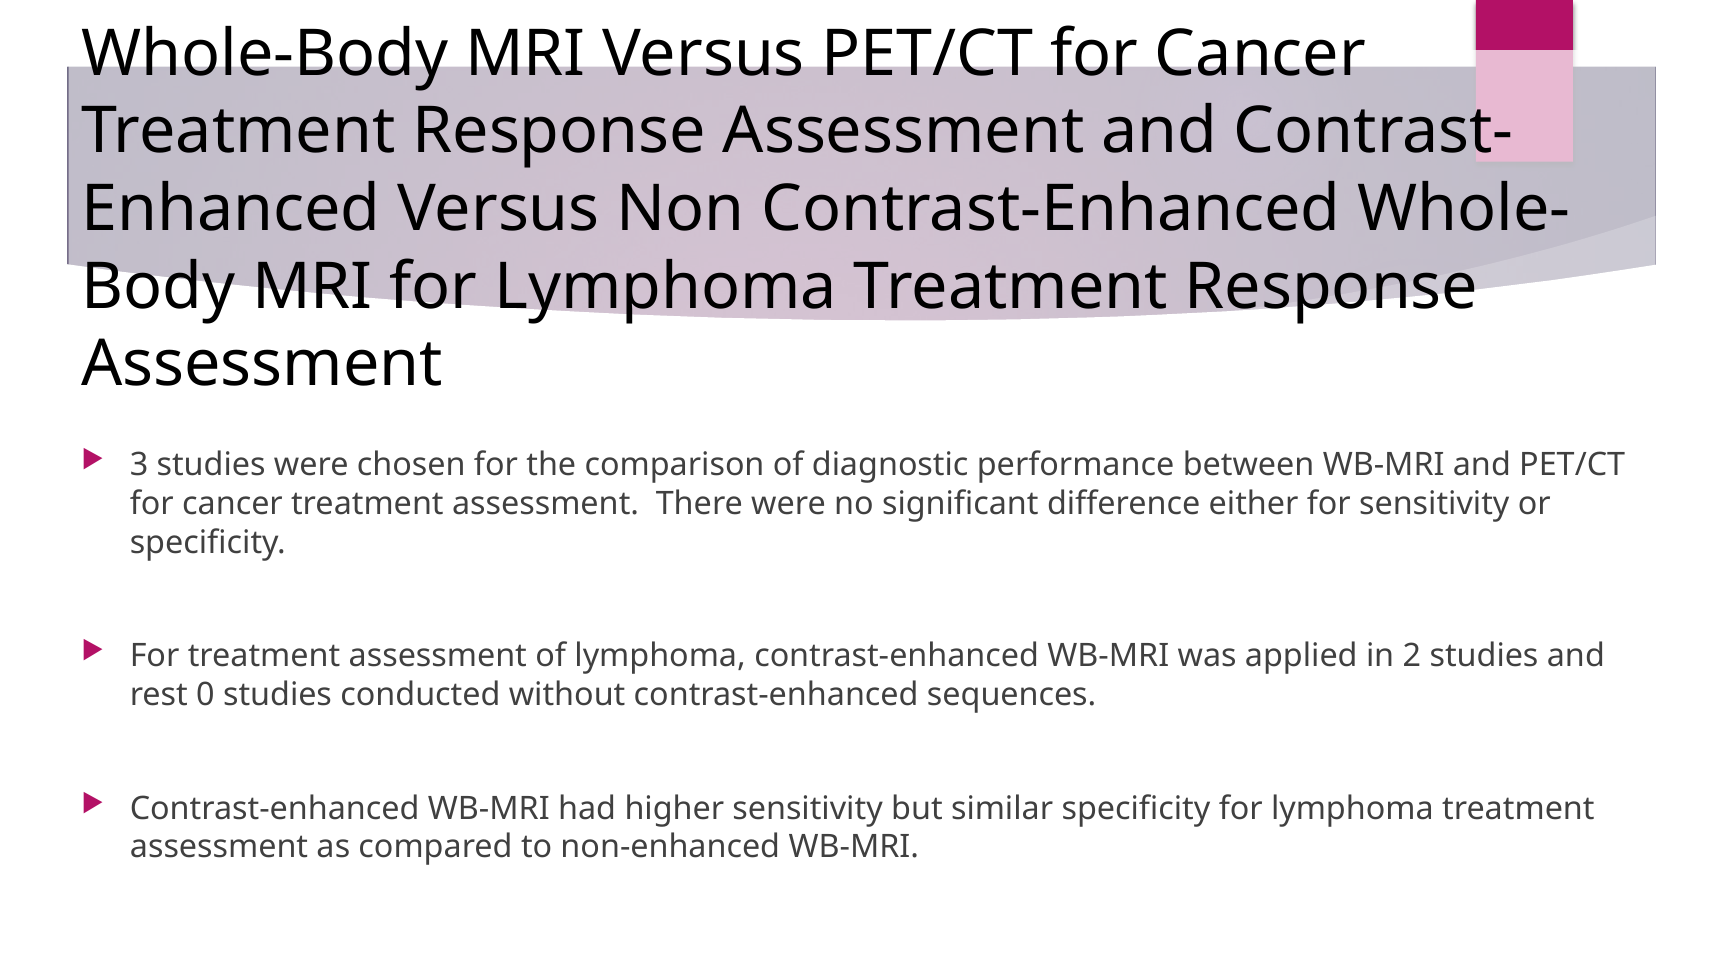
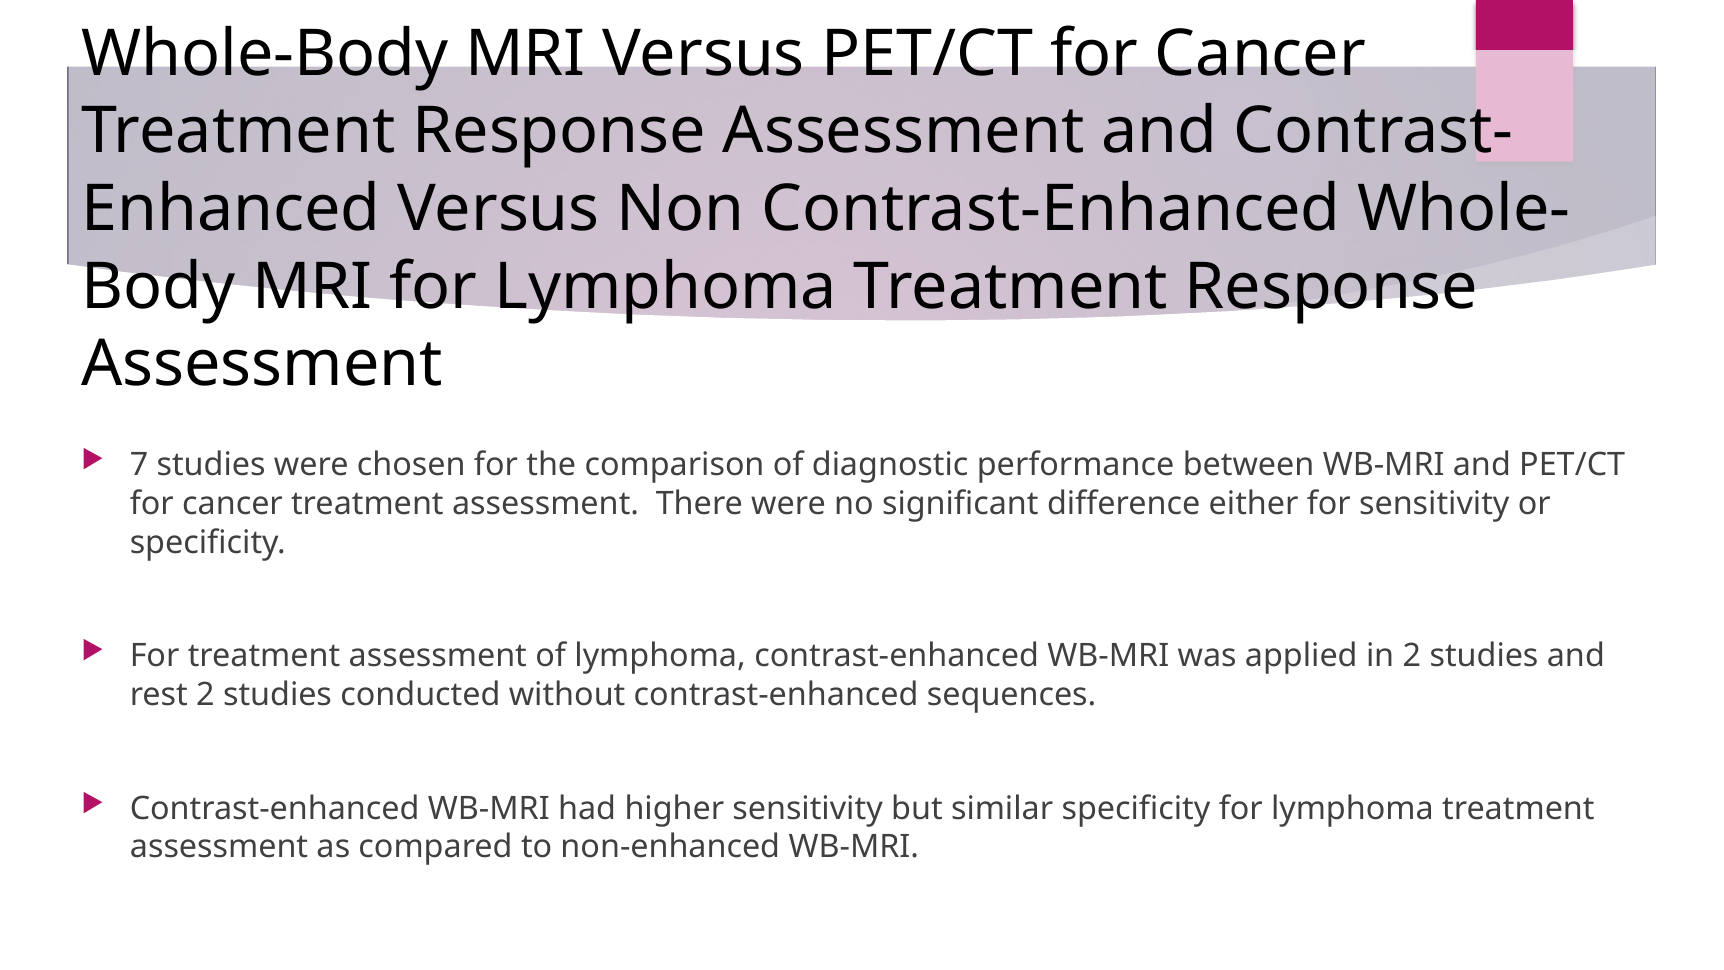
3: 3 -> 7 (139, 465)
rest 0: 0 -> 2 (205, 695)
